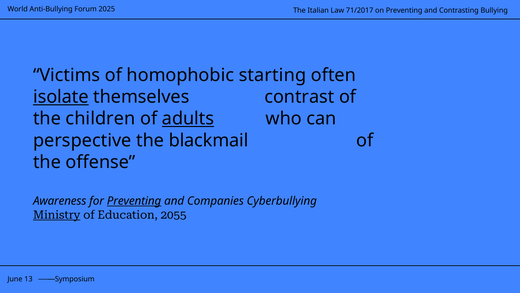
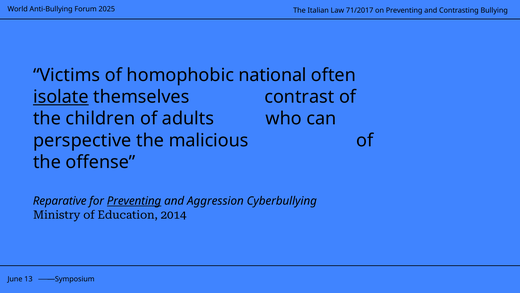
starting: starting -> national (273, 75)
adults underline: present -> none (188, 118)
blackmail: blackmail -> malicious (209, 140)
Awareness: Awareness -> Reparative (60, 201)
Companies: Companies -> Aggression (215, 201)
Ministry underline: present -> none (57, 215)
2055: 2055 -> 2014 (174, 215)
